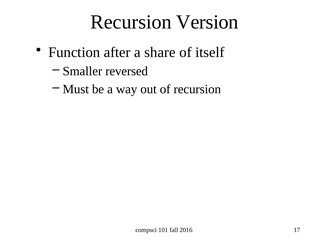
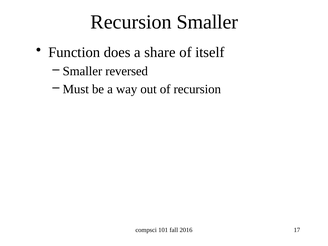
Recursion Version: Version -> Smaller (207, 22)
after: after -> does (117, 52)
